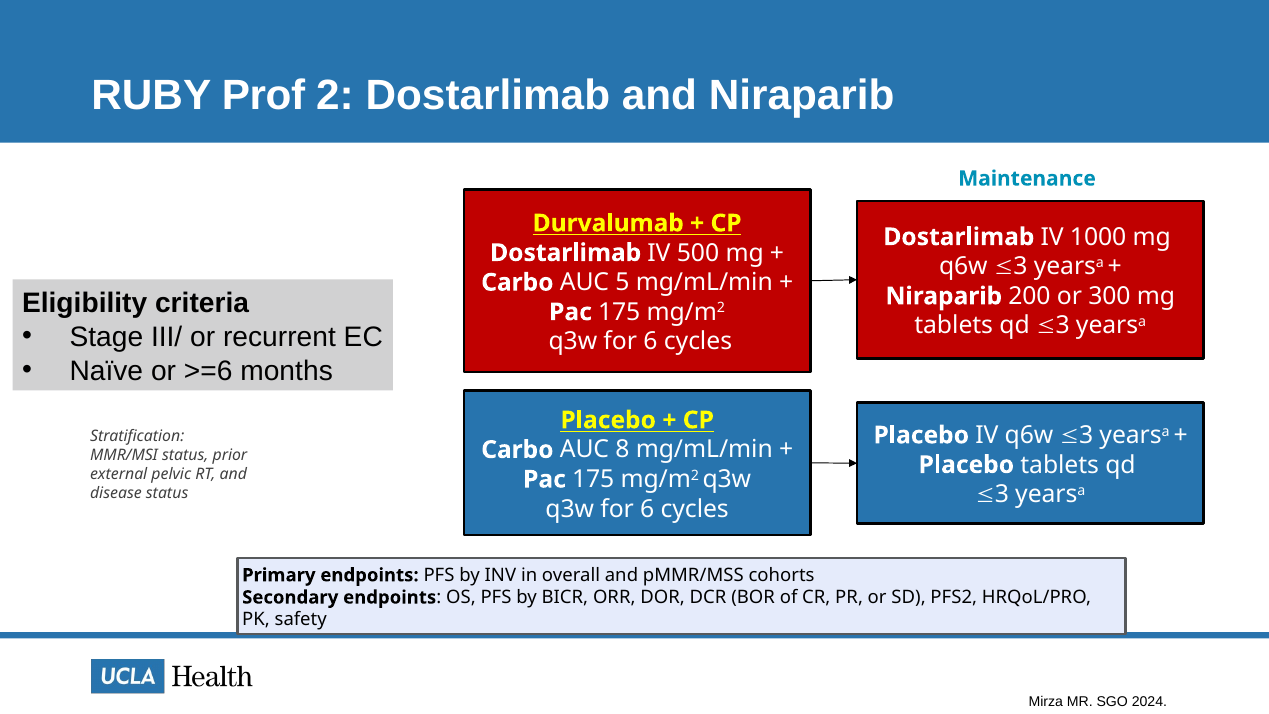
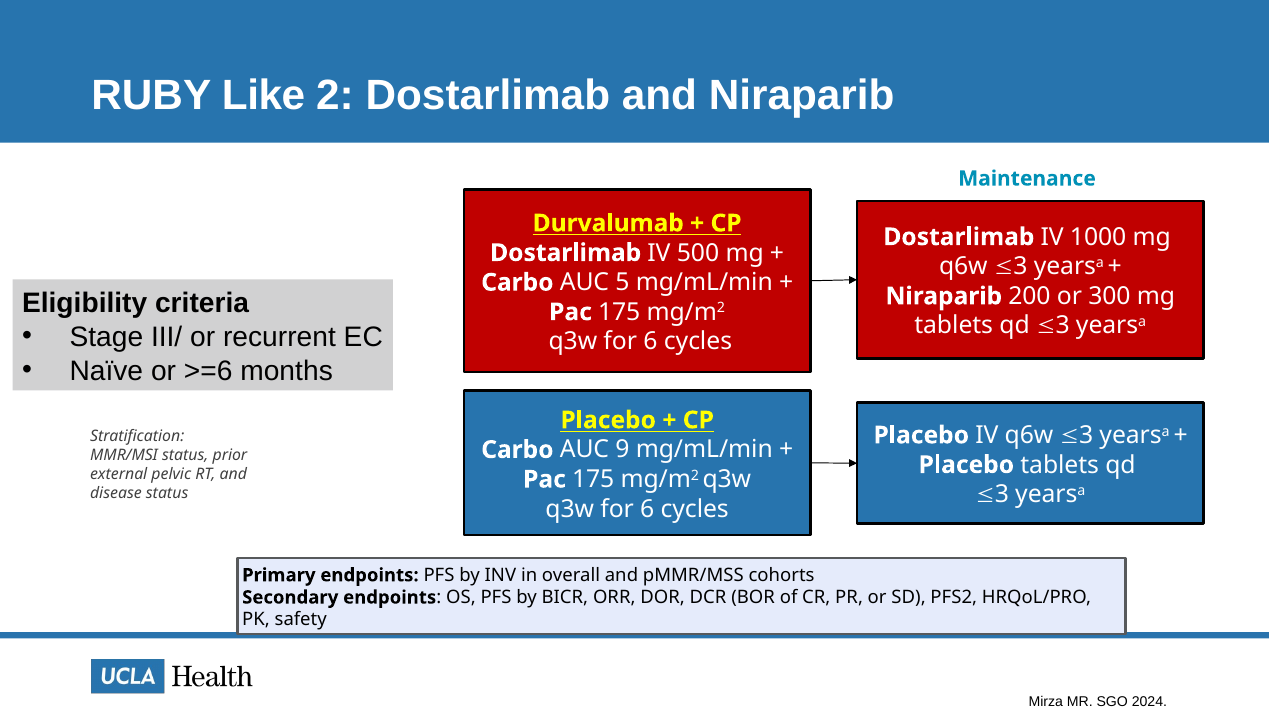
Prof: Prof -> Like (264, 95)
8: 8 -> 9 (622, 450)
